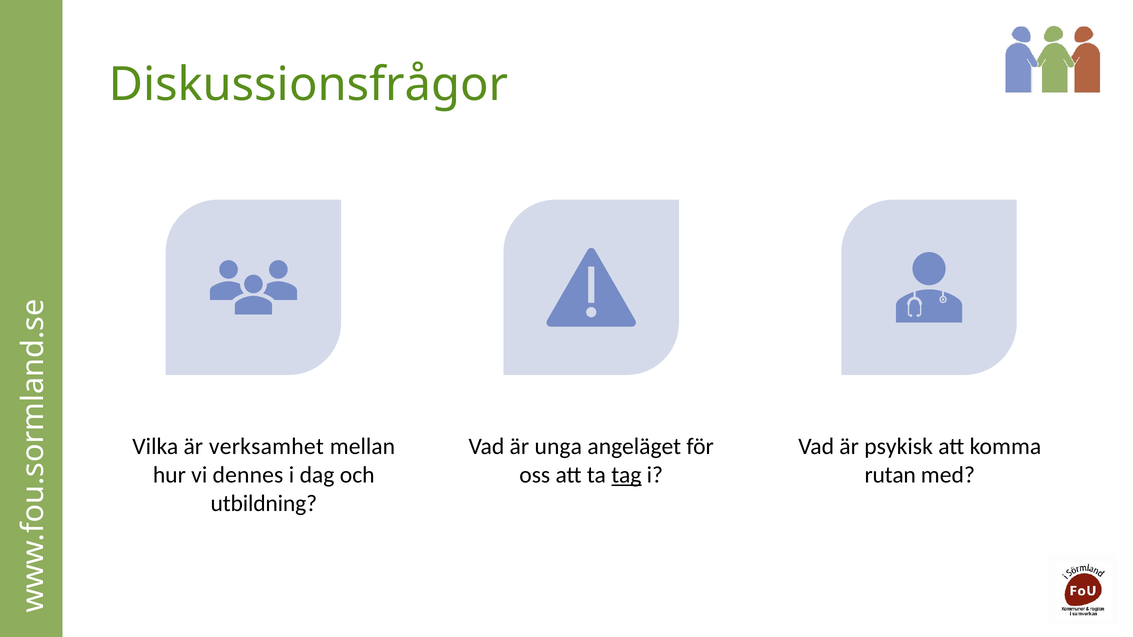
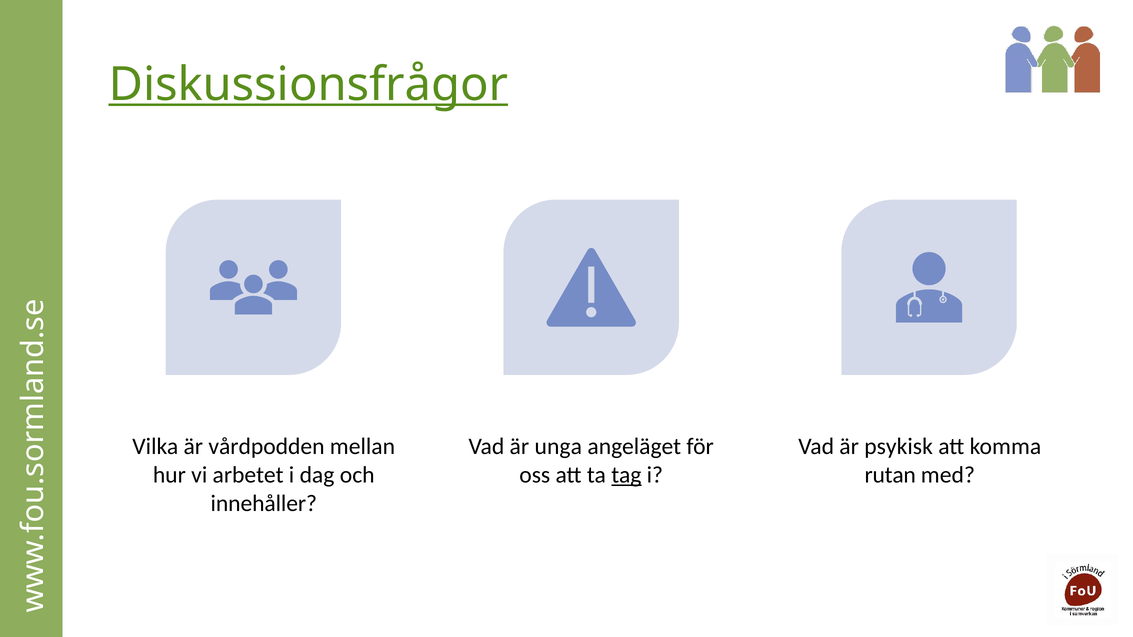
Diskussionsfrågor underline: none -> present (308, 84)
verksamhet: verksamhet -> vårdpodden (266, 447)
dennes: dennes -> arbetet (248, 475)
utbildning: utbildning -> innehåller (264, 504)
